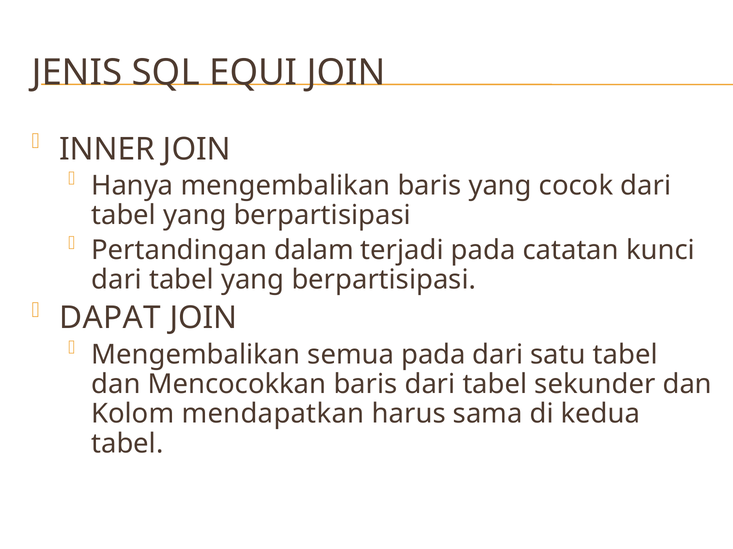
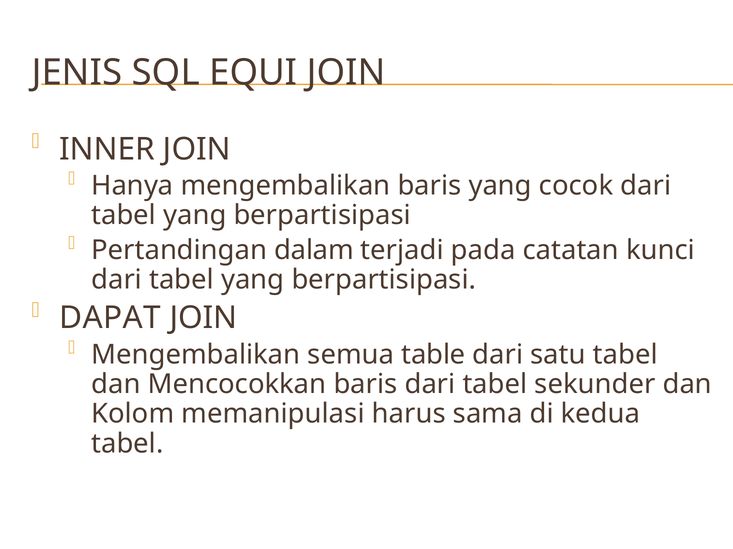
semua pada: pada -> table (433, 355)
mendapatkan: mendapatkan -> memanipulasi (273, 414)
